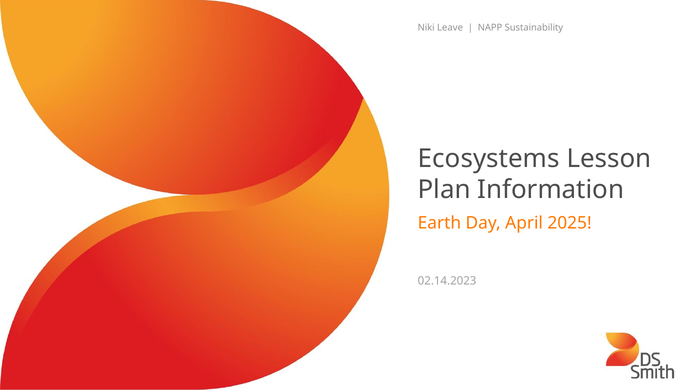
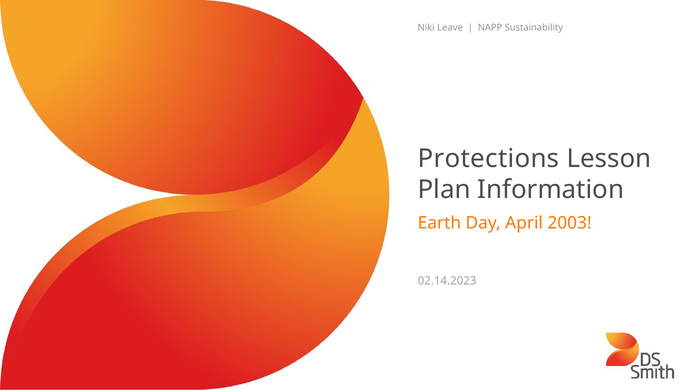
Ecosystems: Ecosystems -> Protections (489, 158)
2025: 2025 -> 2003 (570, 223)
